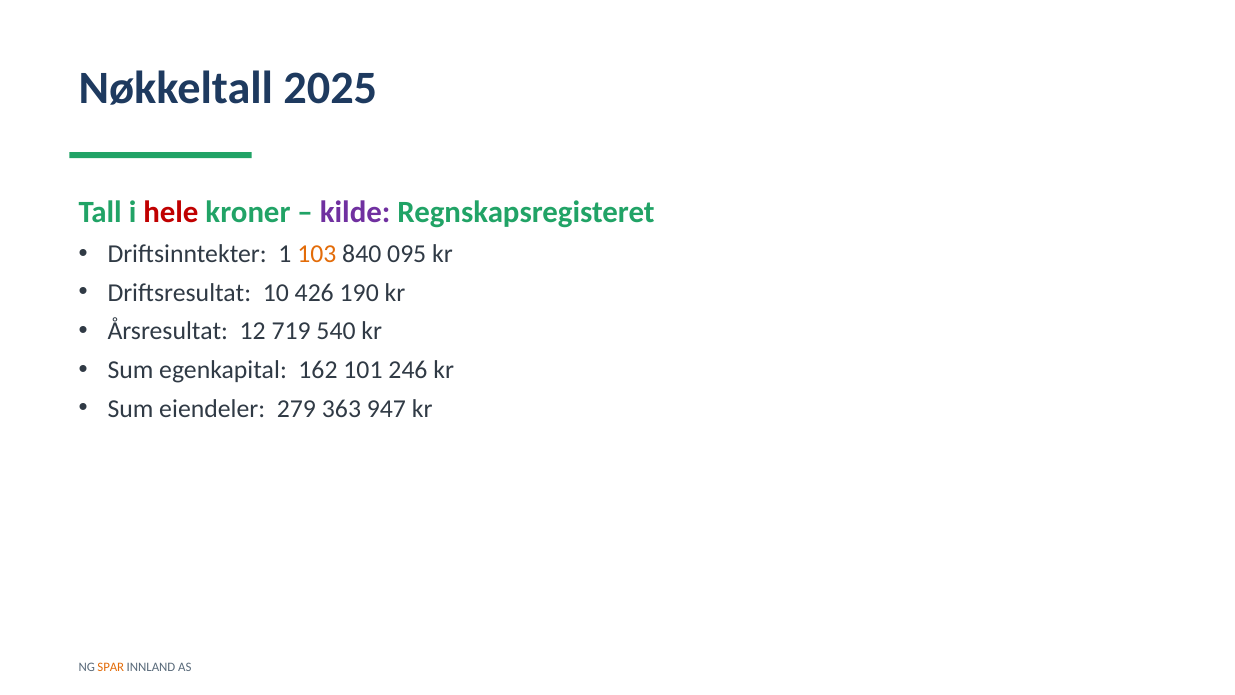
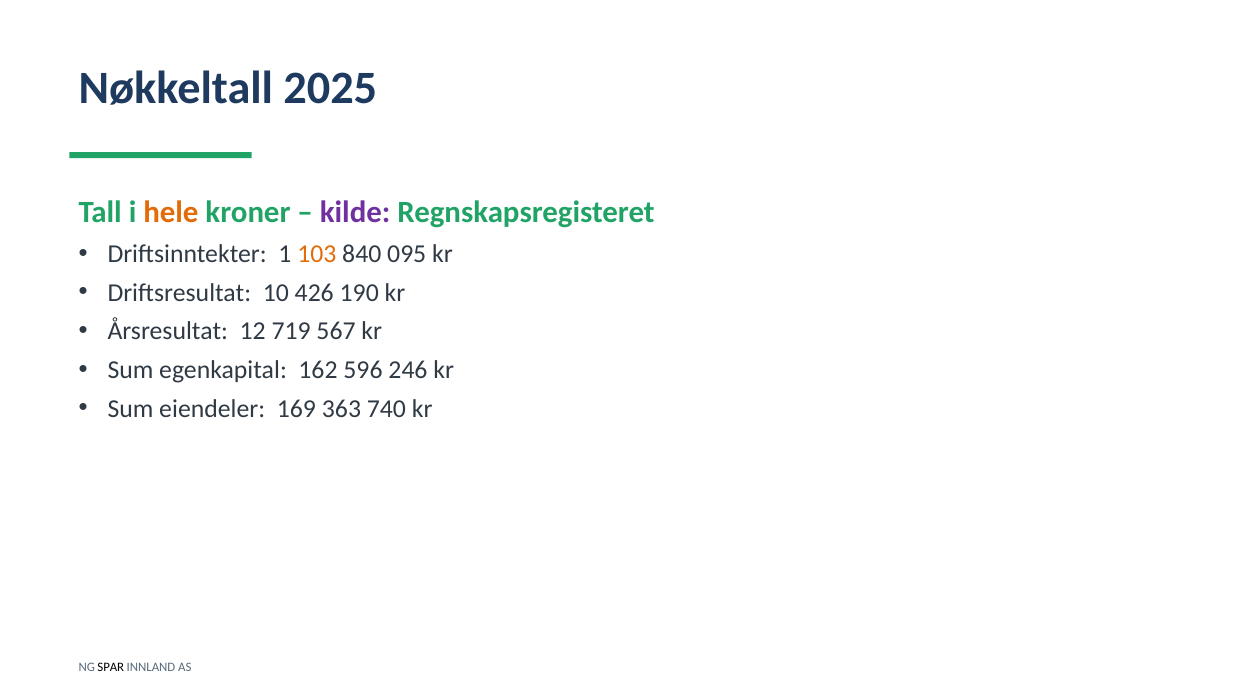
hele colour: red -> orange (171, 213)
540: 540 -> 567 (336, 331)
101: 101 -> 596 (363, 370)
279: 279 -> 169 (296, 408)
947: 947 -> 740 (386, 408)
SPAR colour: orange -> black (111, 667)
